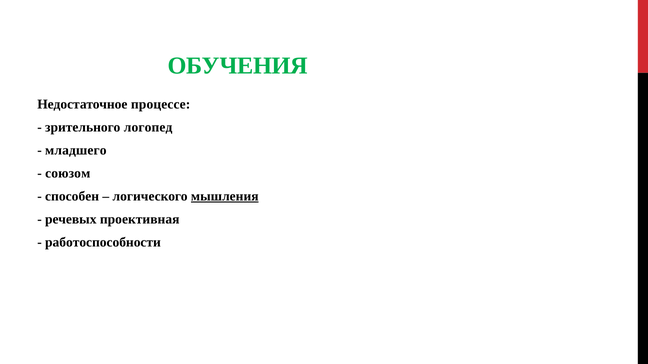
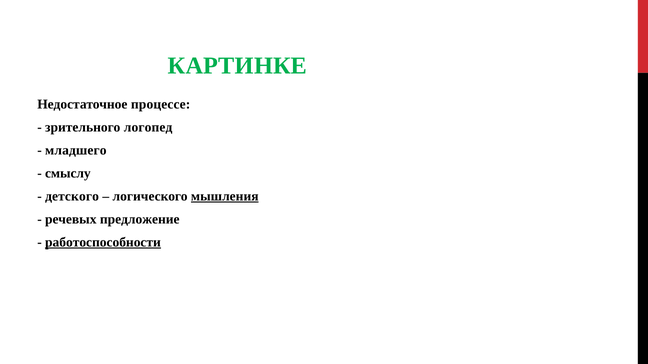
ОБУЧЕНИЯ: ОБУЧЕНИЯ -> КАРТИНКЕ (237, 66)
союзом: союзом -> смыслу (68, 174)
способен: способен -> детского (72, 197)
проективная: проективная -> предложение (140, 220)
работоспособности underline: none -> present (103, 243)
